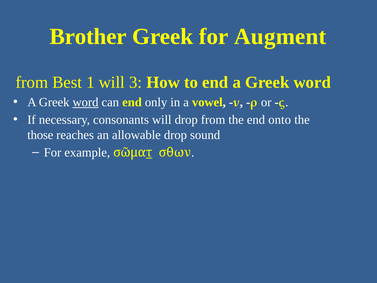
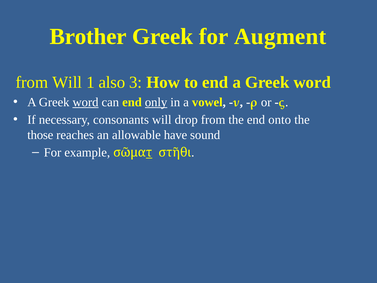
from Best: Best -> Will (67, 82)
1 will: will -> also (112, 82)
only underline: none -> present (156, 102)
allowable drop: drop -> have (176, 135)
σθων: σθων -> στῆθι (175, 152)
